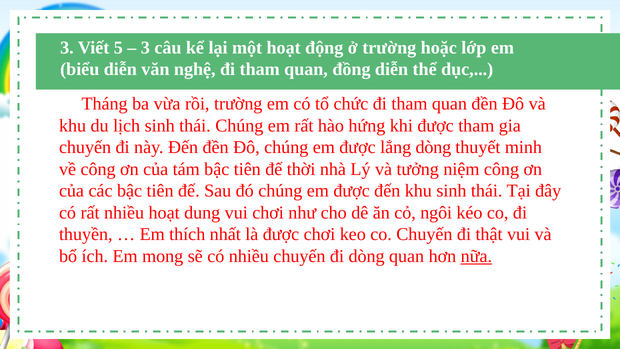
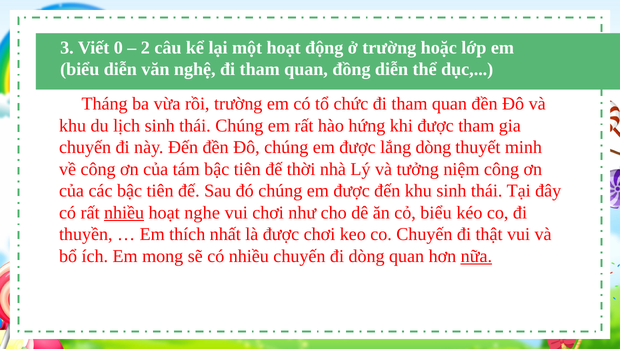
5: 5 -> 0 (118, 48)
3: 3 -> 2 (145, 48)
nhiều underline: none -> present (124, 212)
dung: dung -> nghe (202, 212)
cỏ ngôi: ngôi -> biểu (436, 212)
